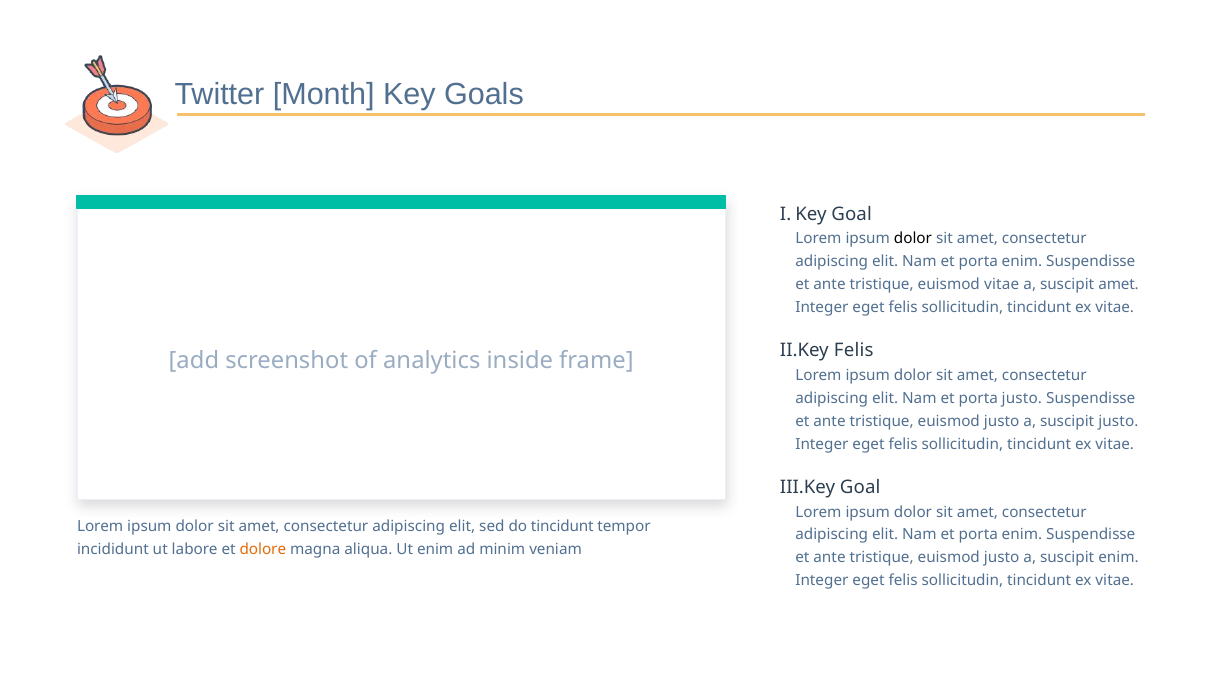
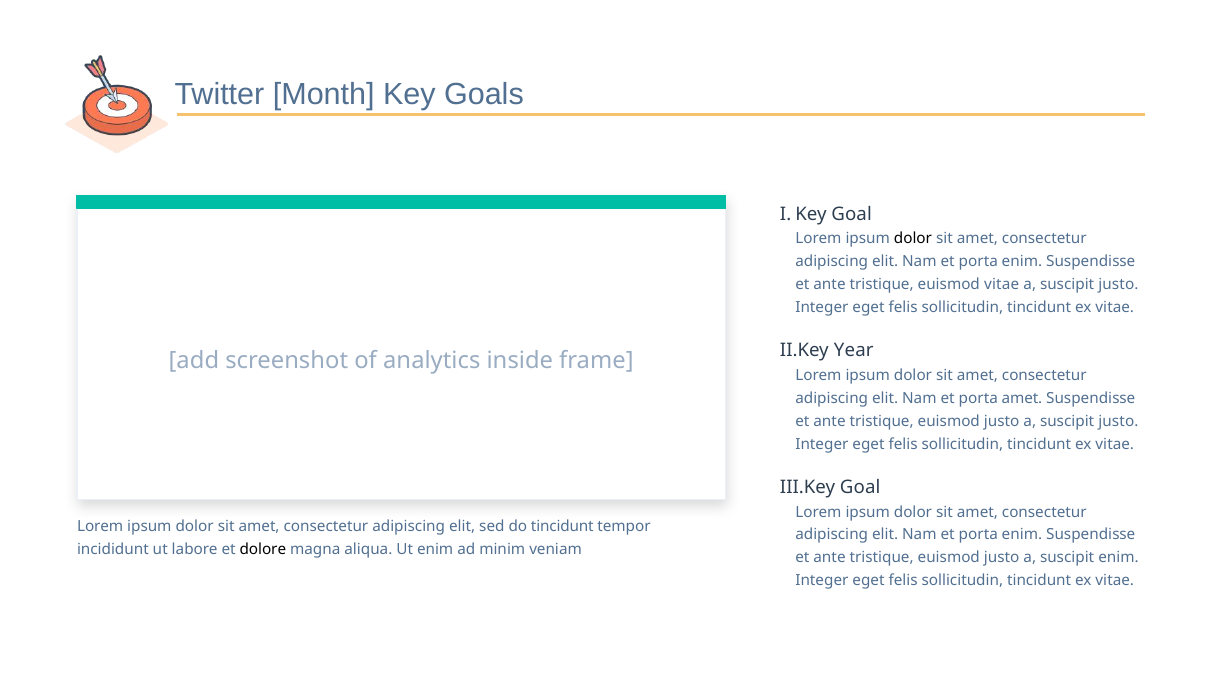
amet: amet -> justo (1118, 285)
Felis: Felis -> Year (854, 351)
porta justo: justo -> amet (1022, 398)
dolore colour: orange -> black (263, 550)
